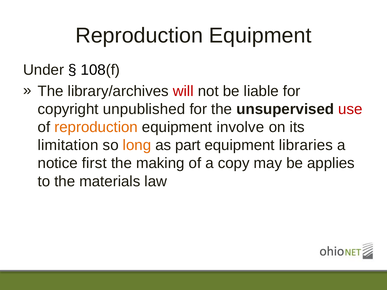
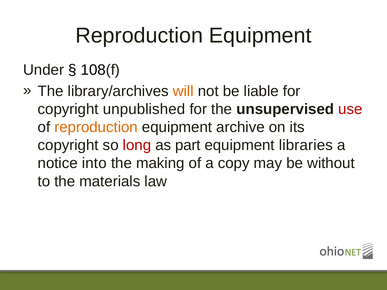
will colour: red -> orange (183, 91)
involve: involve -> archive (240, 127)
limitation: limitation -> copyright (68, 145)
long colour: orange -> red (137, 145)
first: first -> into (94, 163)
applies: applies -> without (331, 163)
